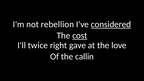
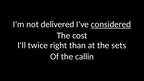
rebellion: rebellion -> delivered (58, 24)
cost underline: present -> none (80, 36)
gave: gave -> than (77, 45)
love: love -> sets (119, 45)
